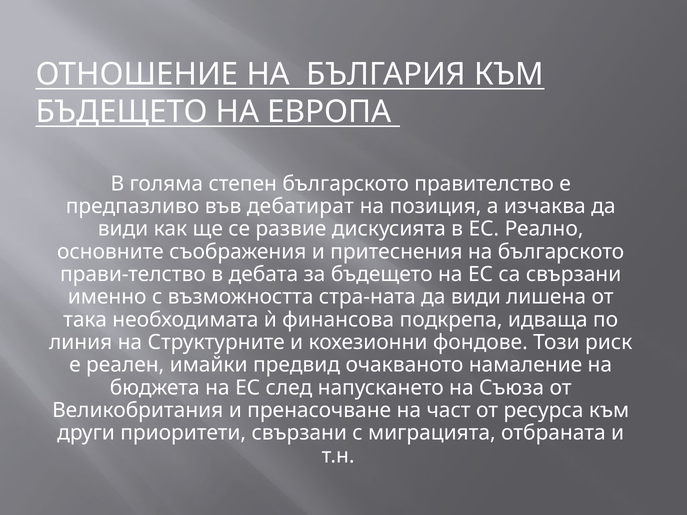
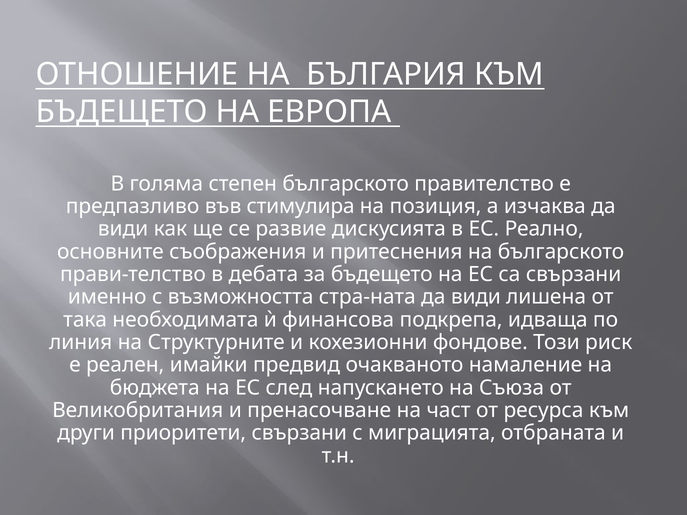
дебатират: дебатират -> стимулира (301, 207)
